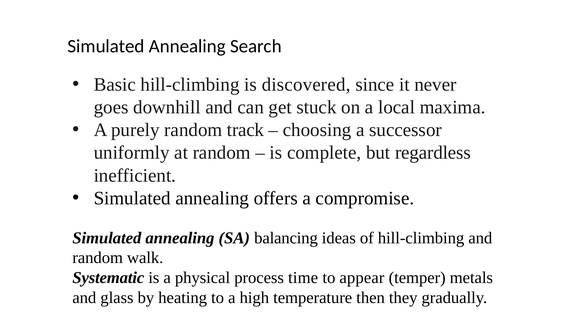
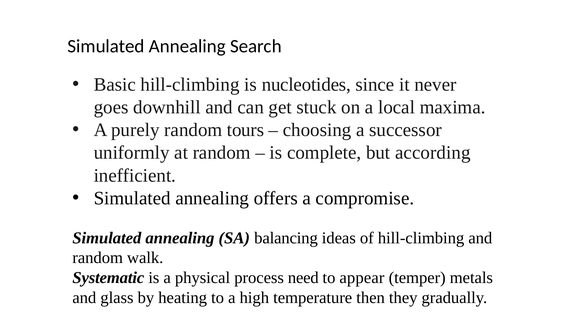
discovered: discovered -> nucleotides (306, 84)
track: track -> tours (246, 130)
regardless: regardless -> according (433, 153)
time: time -> need (303, 278)
